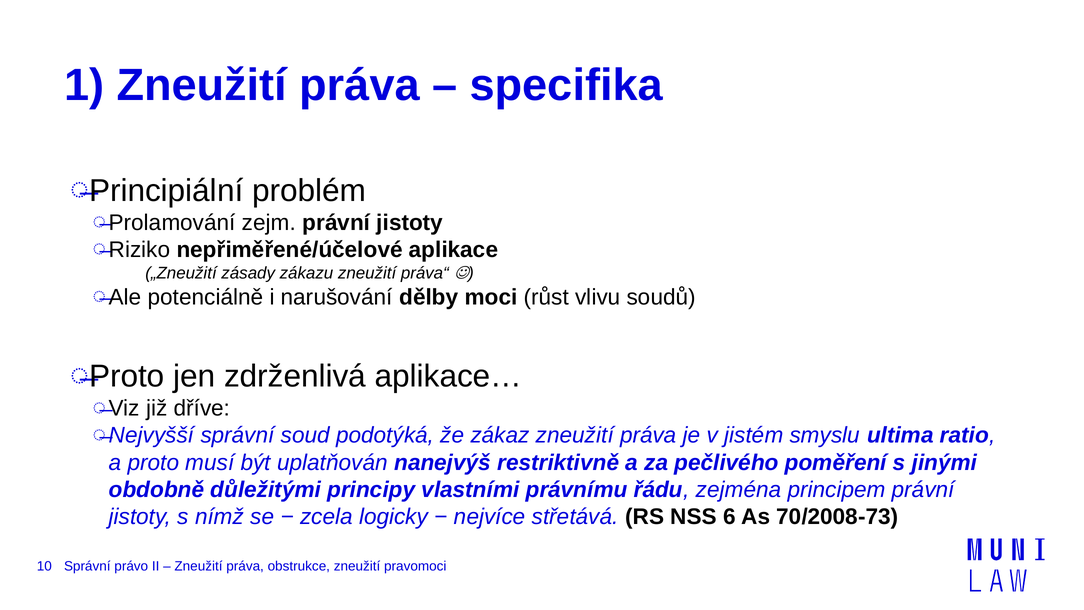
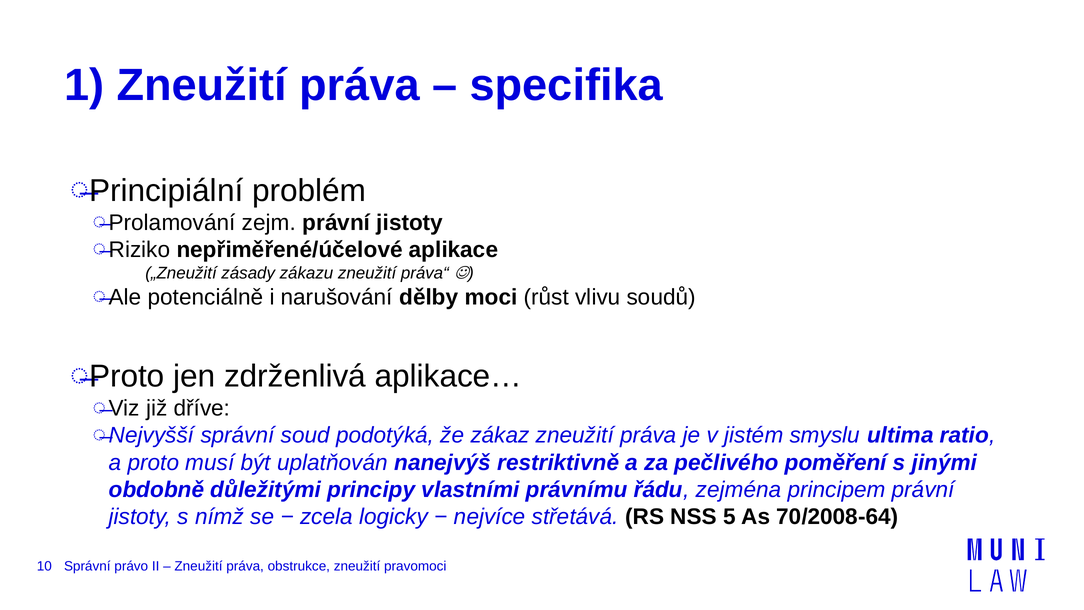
6: 6 -> 5 (729, 517)
70/2008-73: 70/2008-73 -> 70/2008-64 (837, 517)
